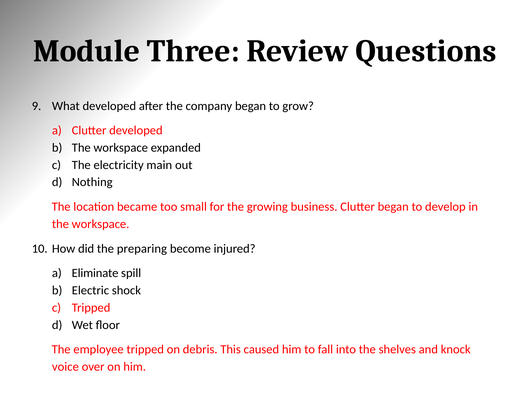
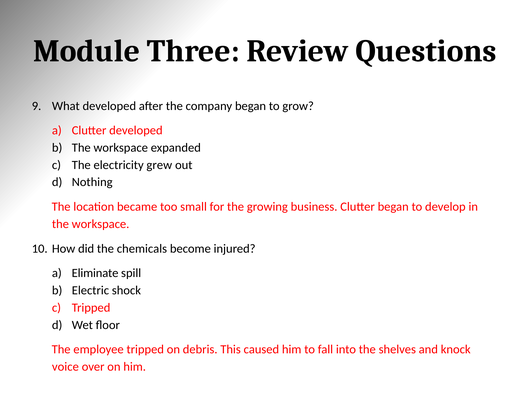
main: main -> grew (159, 165)
preparing: preparing -> chemicals (142, 249)
